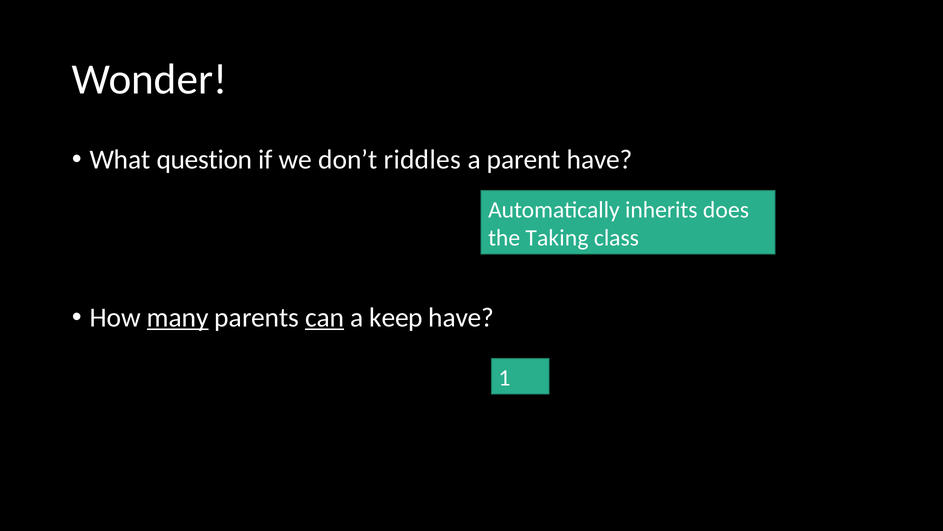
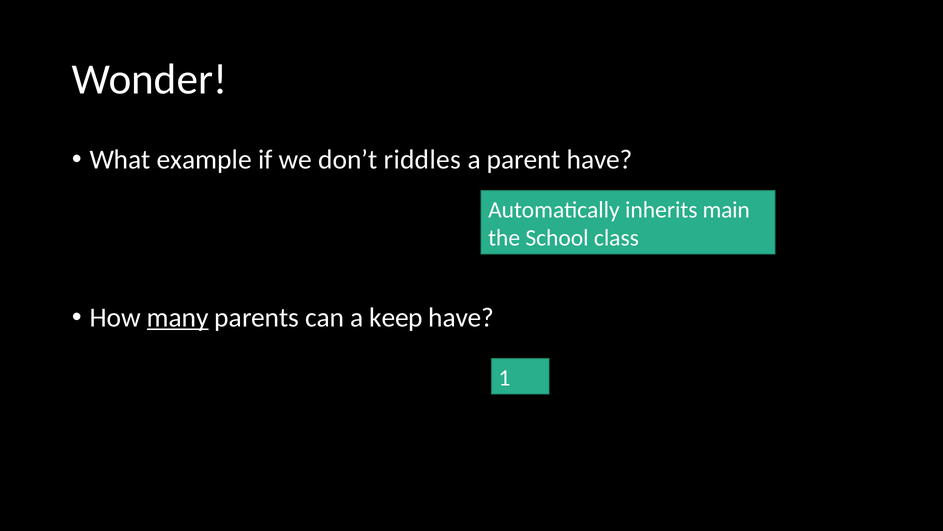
question: question -> example (204, 159)
does: does -> main (726, 210)
Taking: Taking -> School (557, 238)
can underline: present -> none (325, 317)
